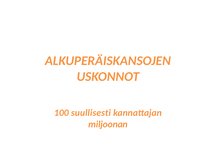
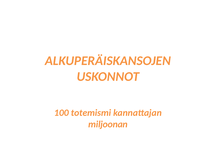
suullisesti: suullisesti -> totemismi (91, 113)
